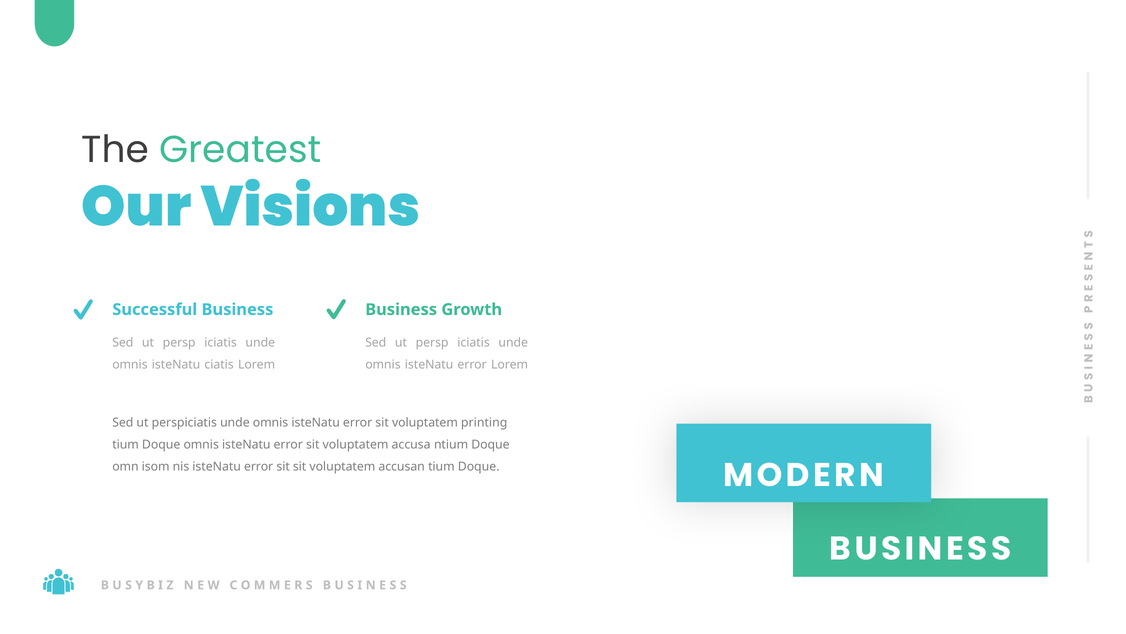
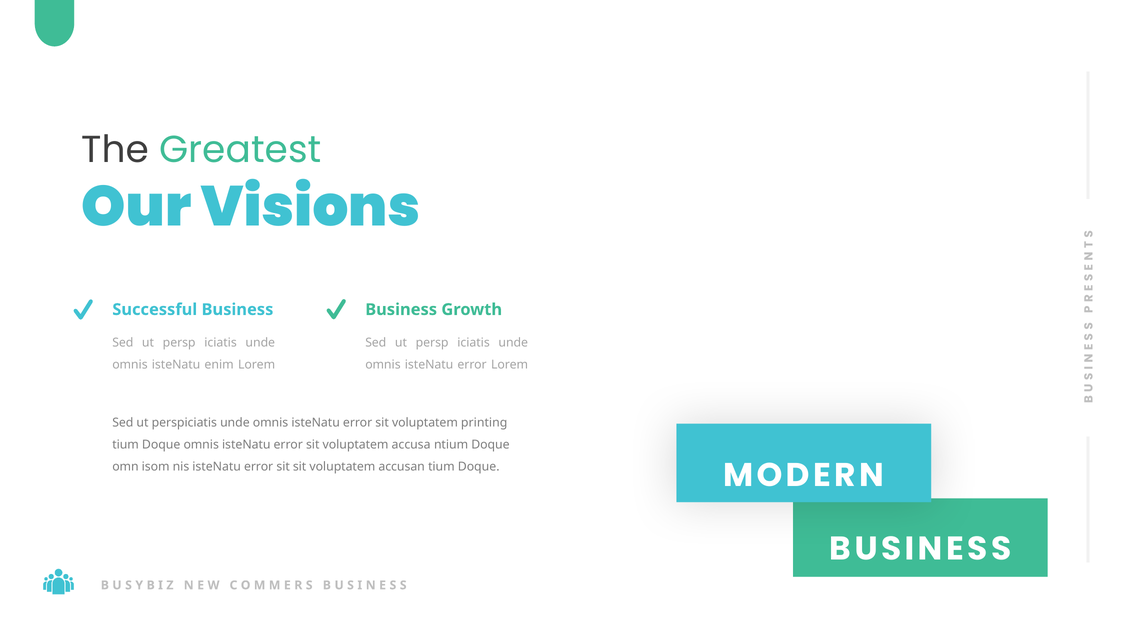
ciatis: ciatis -> enim (219, 364)
